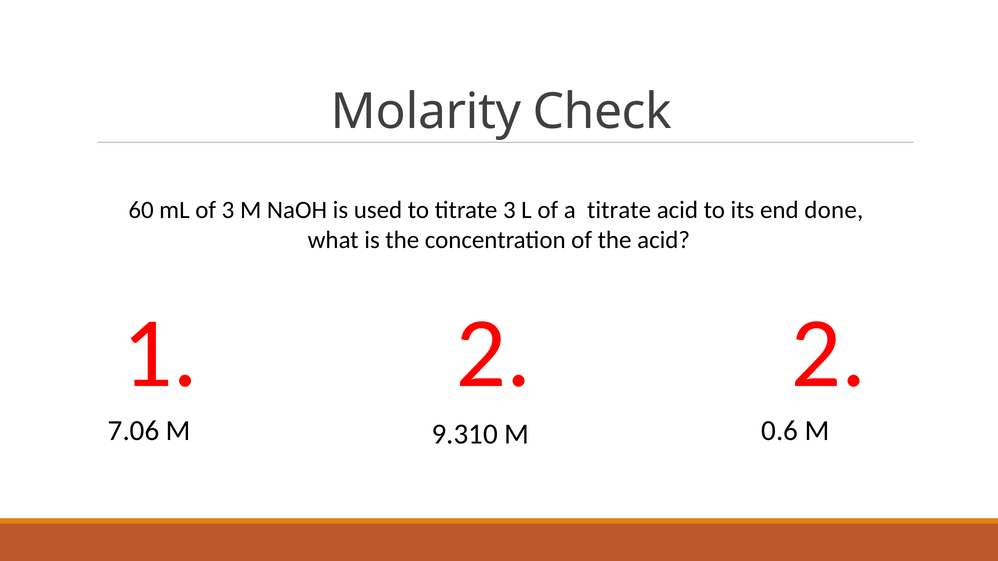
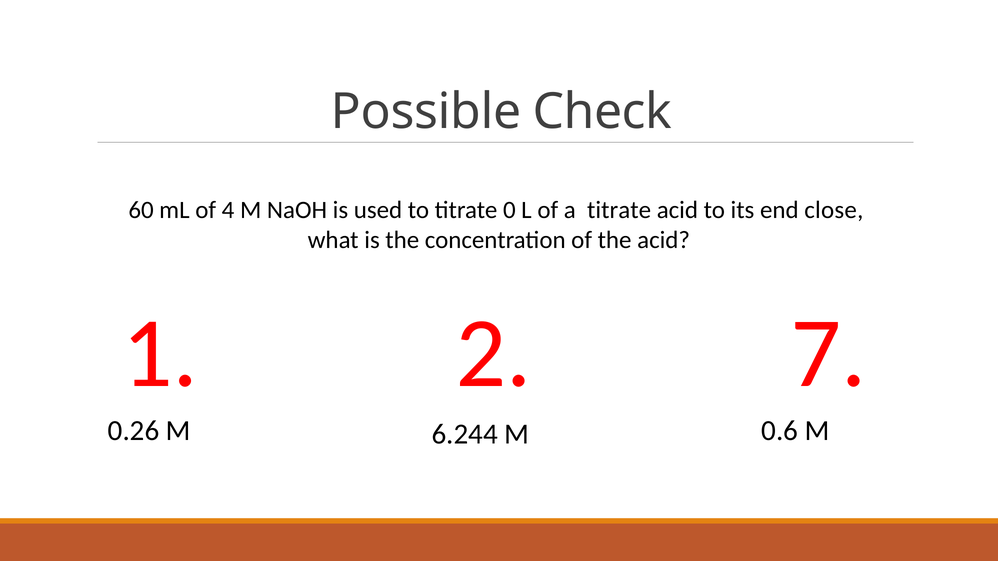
Molarity: Molarity -> Possible (426, 112)
of 3: 3 -> 4 (228, 210)
titrate 3: 3 -> 0 (509, 210)
done: done -> close (834, 210)
1 2: 2 -> 7 (829, 353)
7.06: 7.06 -> 0.26 (134, 431)
9.310: 9.310 -> 6.244 (465, 435)
